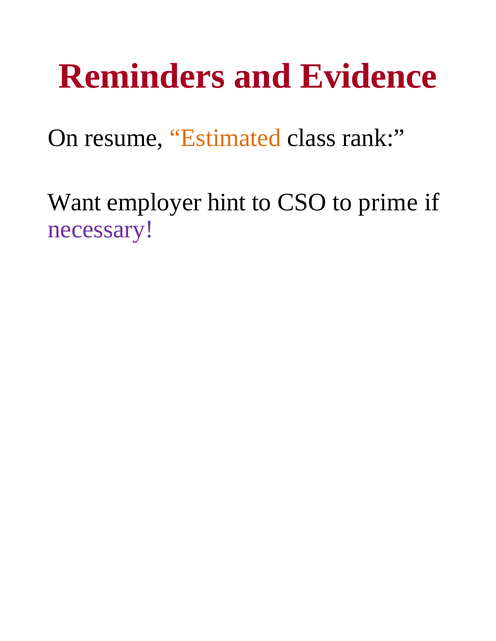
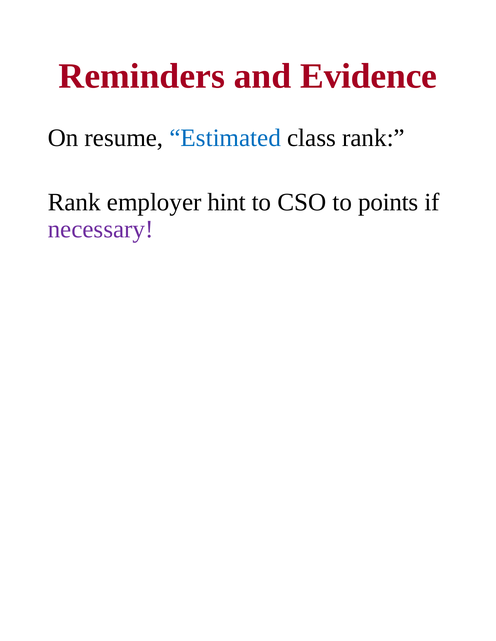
Estimated colour: orange -> blue (225, 138)
Want: Want -> Rank (74, 203)
prime: prime -> points (388, 203)
